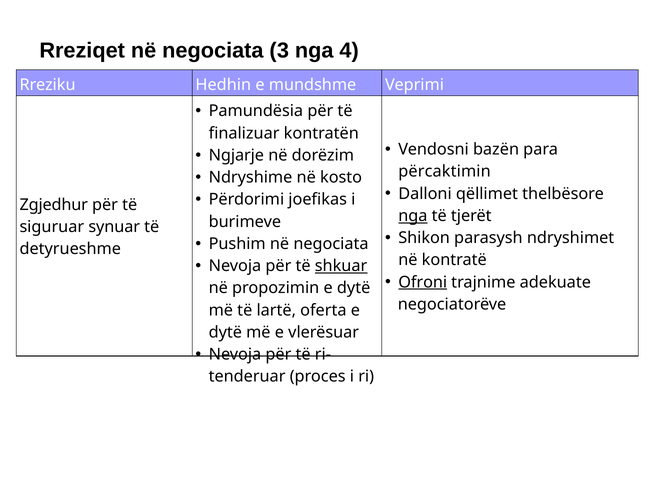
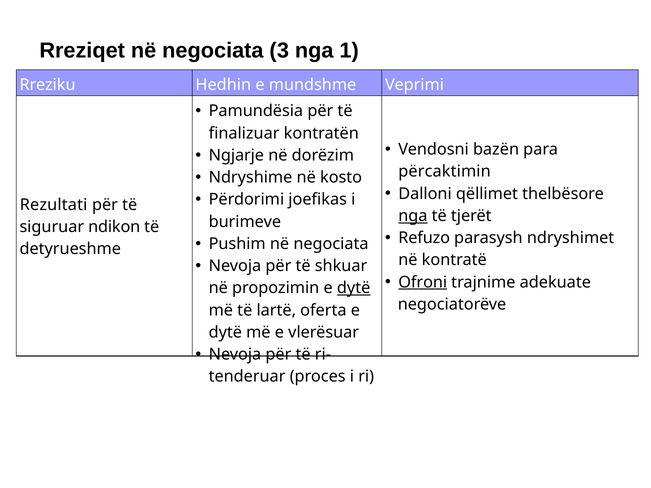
4: 4 -> 1 (349, 50)
Zgjedhur: Zgjedhur -> Rezultati (54, 205)
synuar: synuar -> ndikon (114, 227)
Shikon: Shikon -> Refuzo (424, 238)
shkuar underline: present -> none (341, 266)
dytë underline: none -> present (354, 288)
